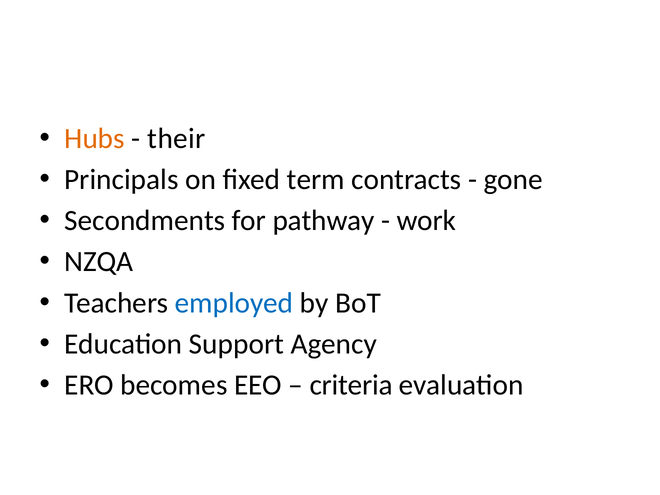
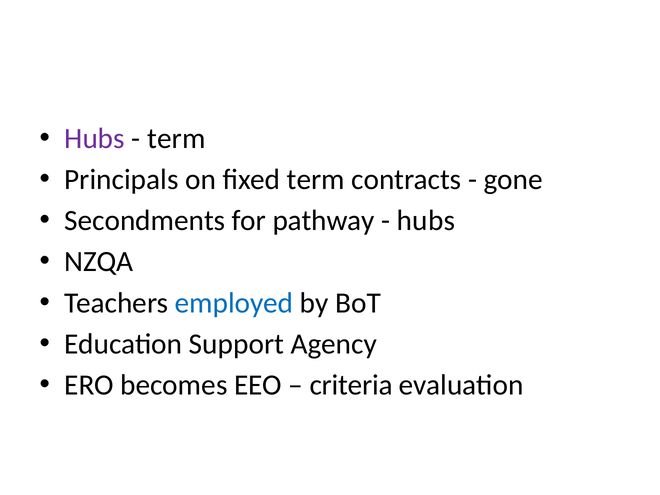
Hubs colour: orange -> purple (95, 138)
their: their -> term (176, 138)
work: work -> hubs (426, 221)
